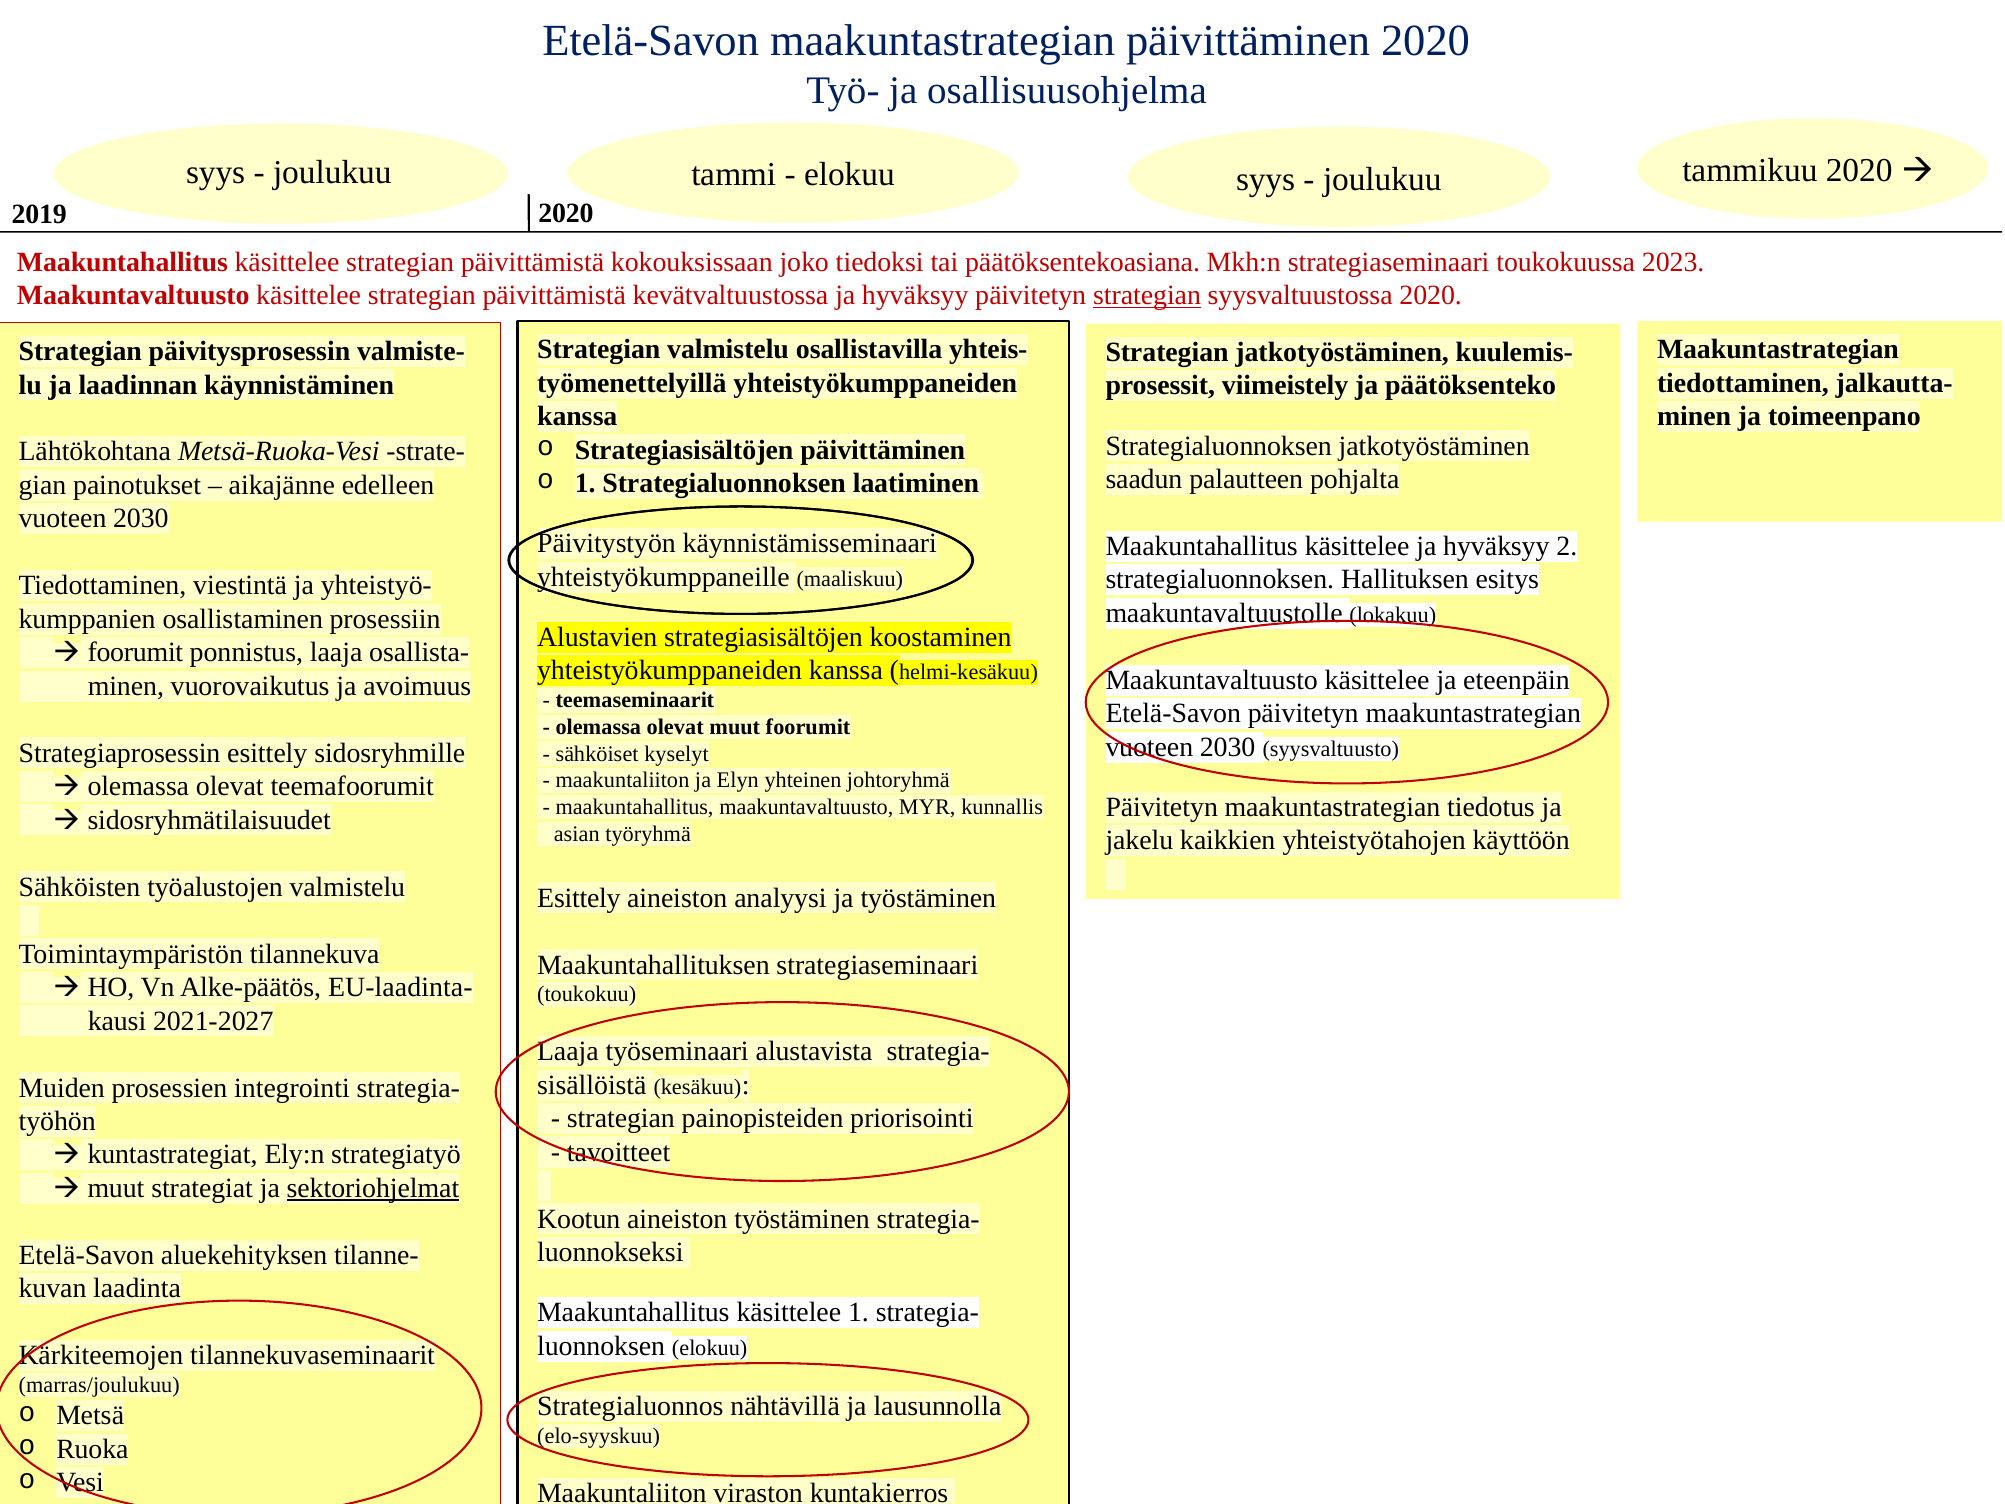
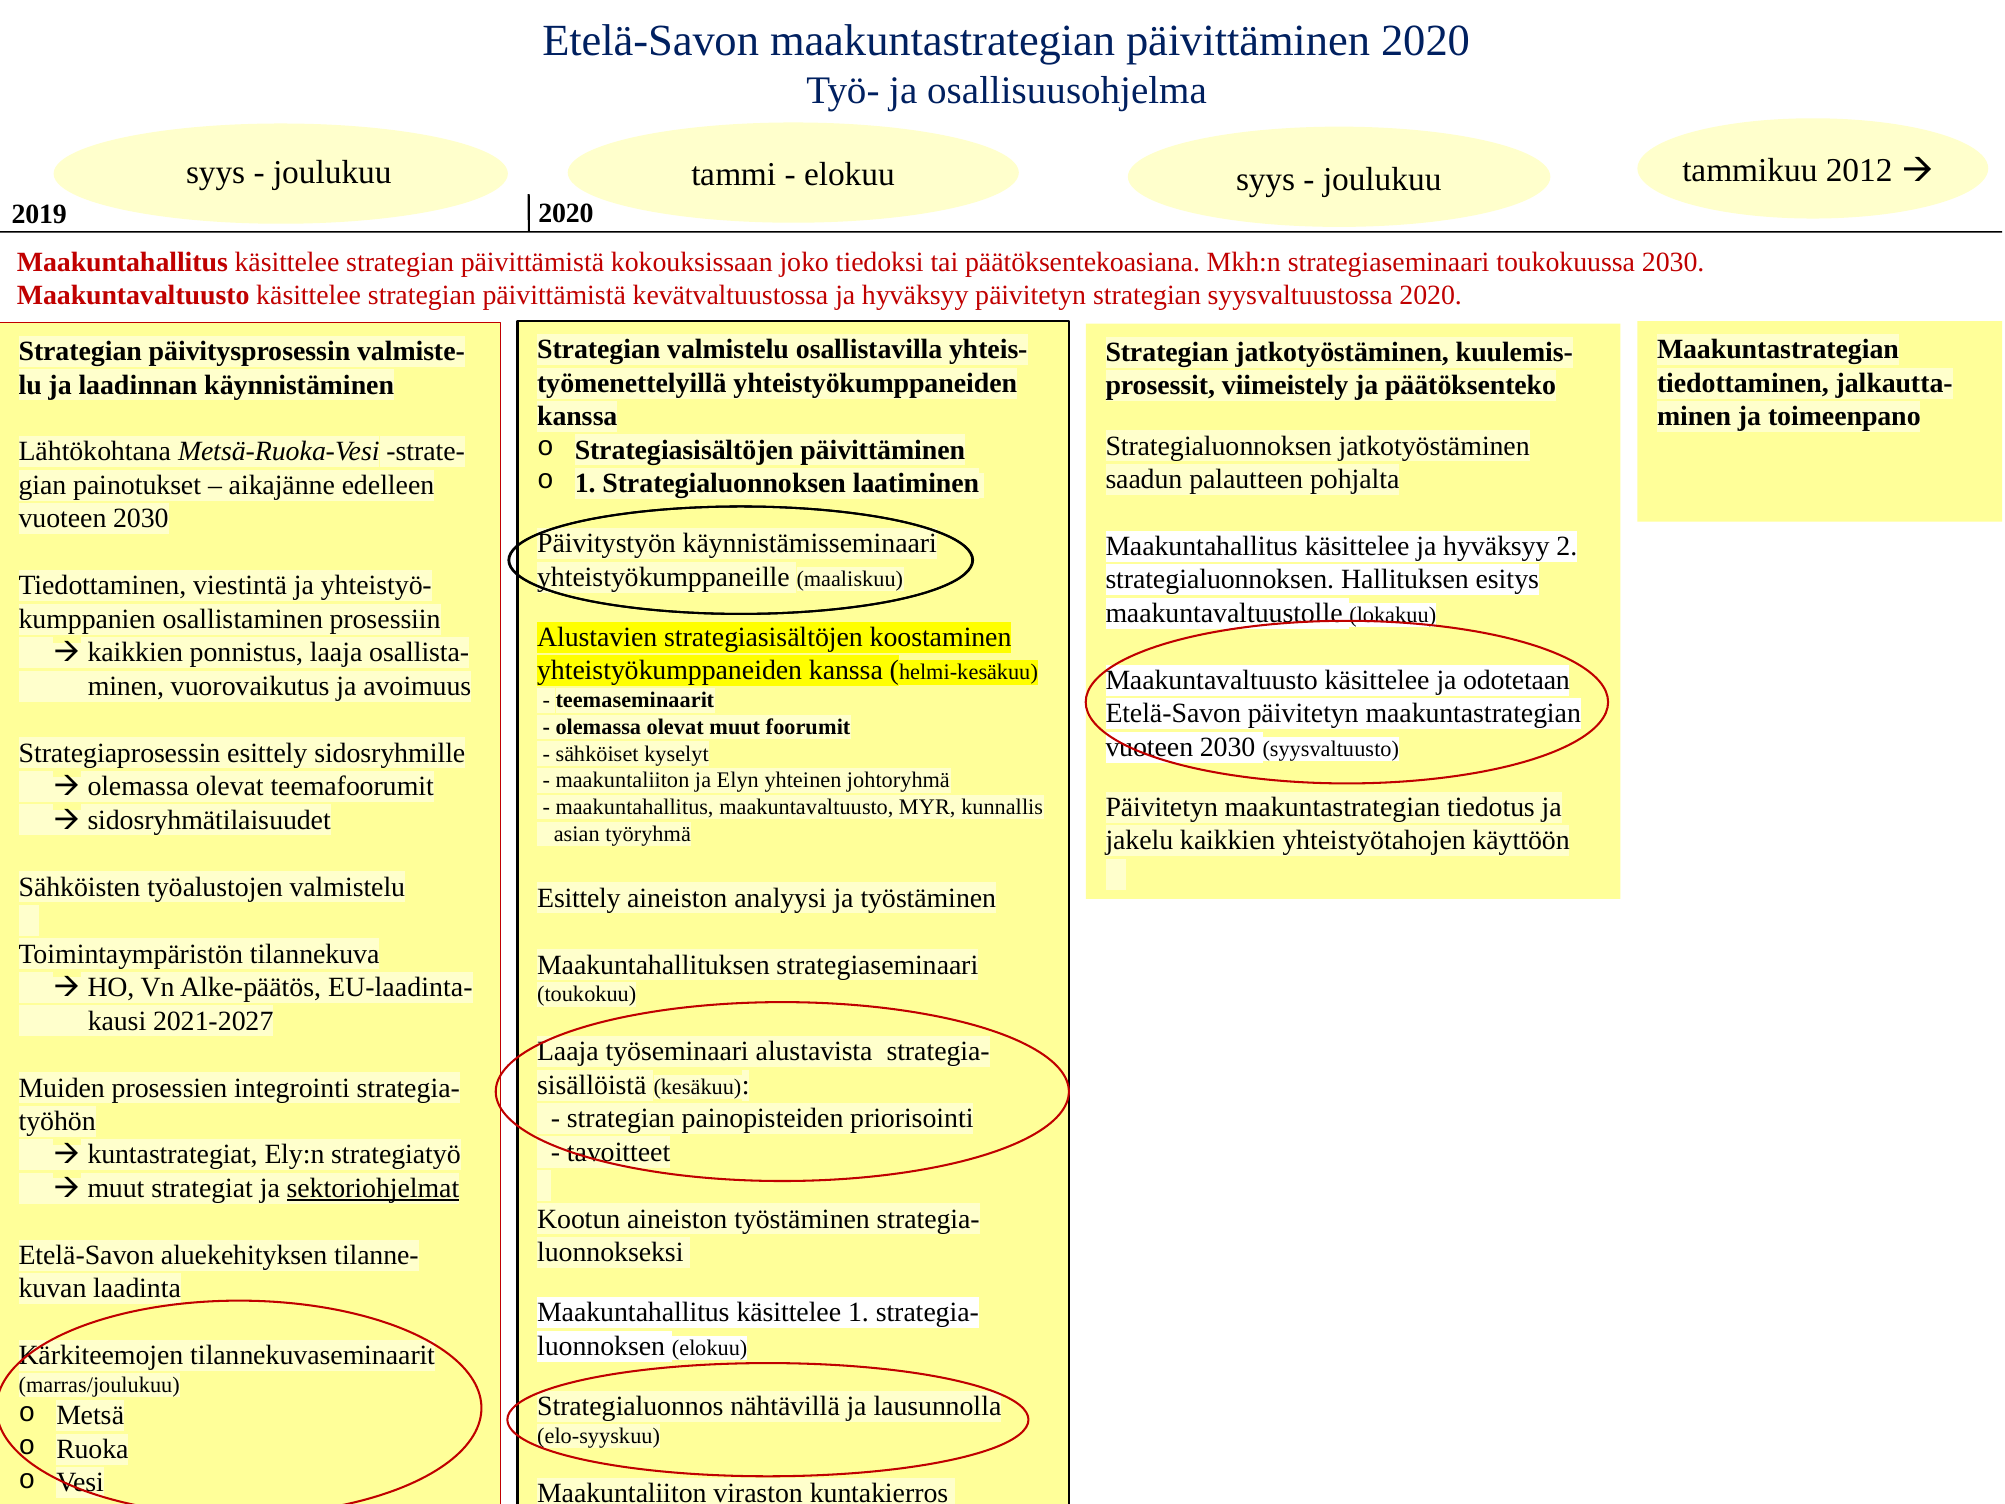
tammikuu 2020: 2020 -> 2012 (1859, 171)
toukokuussa 2023: 2023 -> 2030 (1673, 262)
strategian underline: present -> none (1147, 296)
foorumit: foorumit -> kaikkien (135, 653)
eteenpäin: eteenpäin -> odotetaan (1517, 680)
